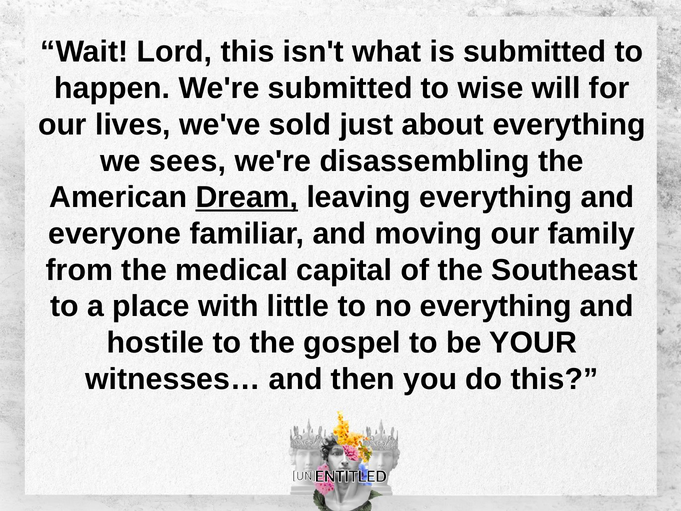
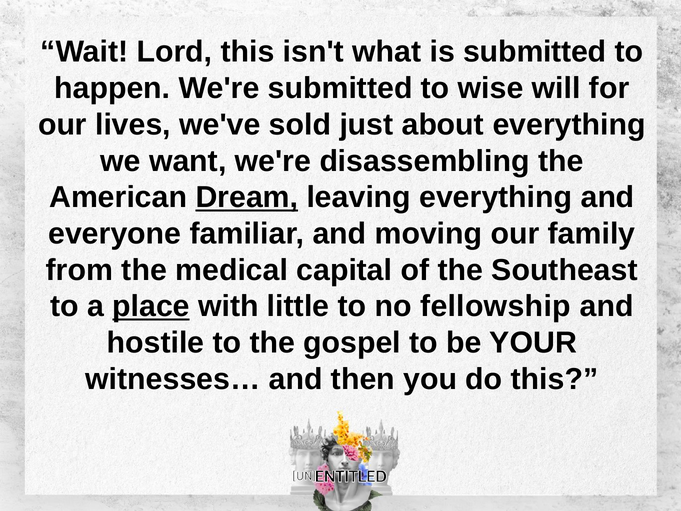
sees: sees -> want (188, 161)
place underline: none -> present (151, 306)
no everything: everything -> fellowship (495, 306)
